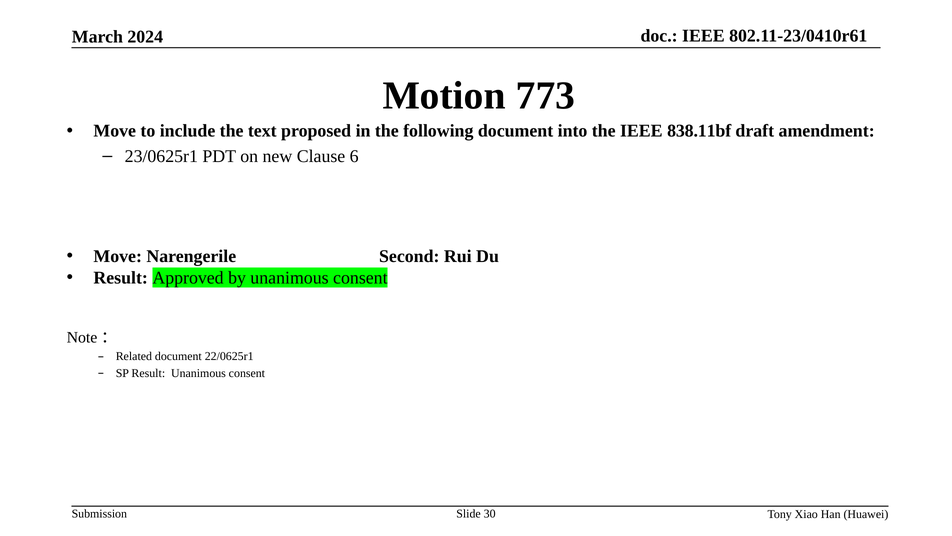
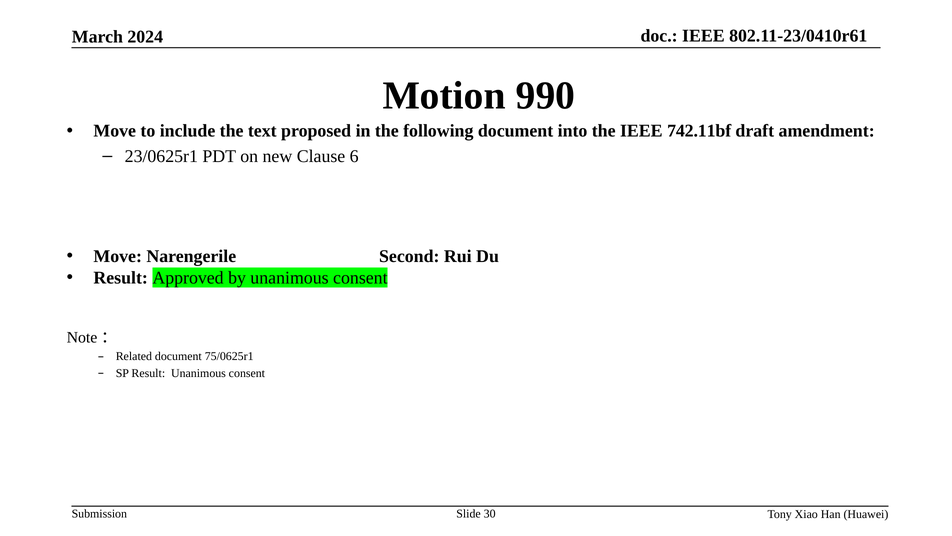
773: 773 -> 990 (545, 96)
838.11bf: 838.11bf -> 742.11bf (699, 131)
22/0625r1: 22/0625r1 -> 75/0625r1 (229, 356)
